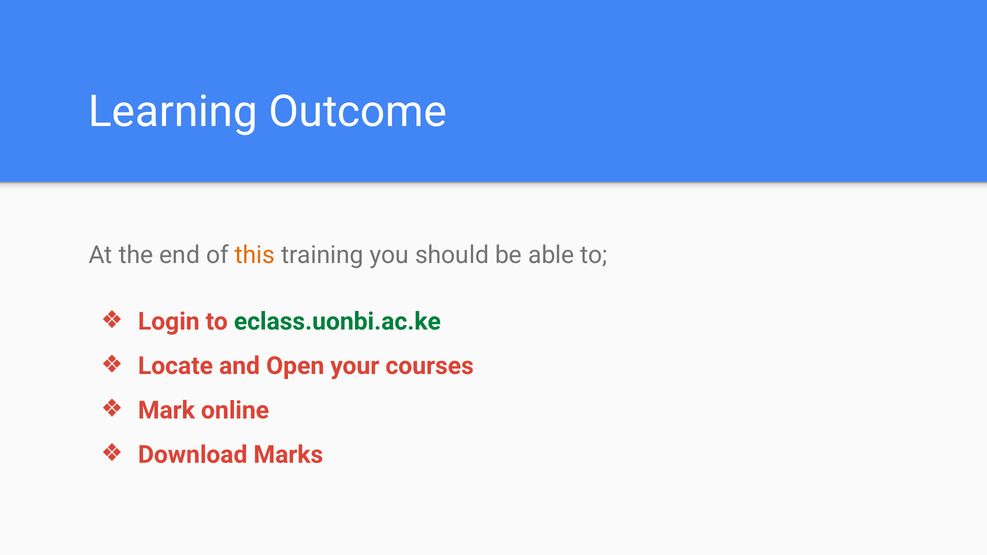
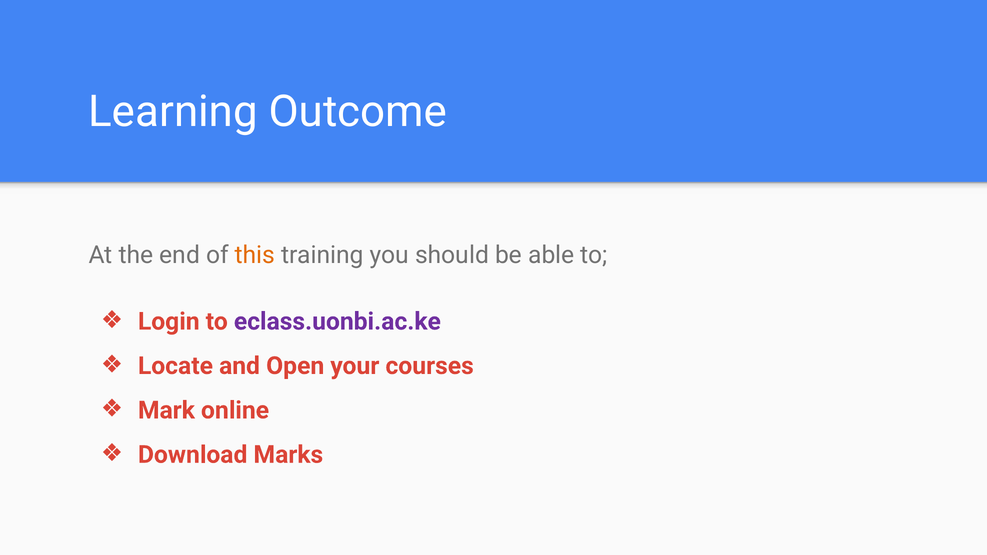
eclass.uonbi.ac.ke colour: green -> purple (337, 322)
